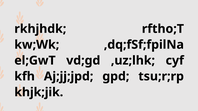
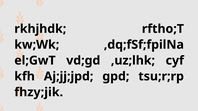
khjk;jik: khjk;jik -> fhzy;jik (39, 92)
